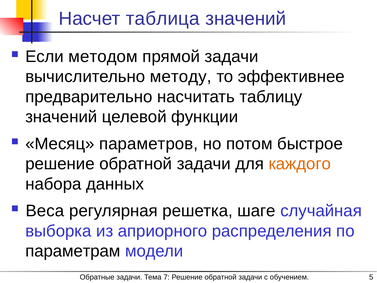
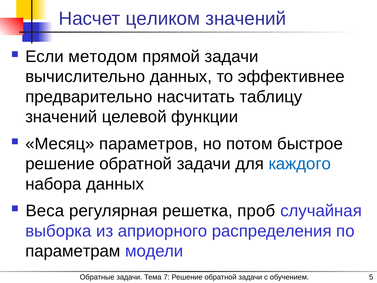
таблица: таблица -> целиком (163, 19)
вычислительно методу: методу -> данных (181, 77)
каждого colour: orange -> blue (300, 164)
шаге: шаге -> проб (256, 211)
